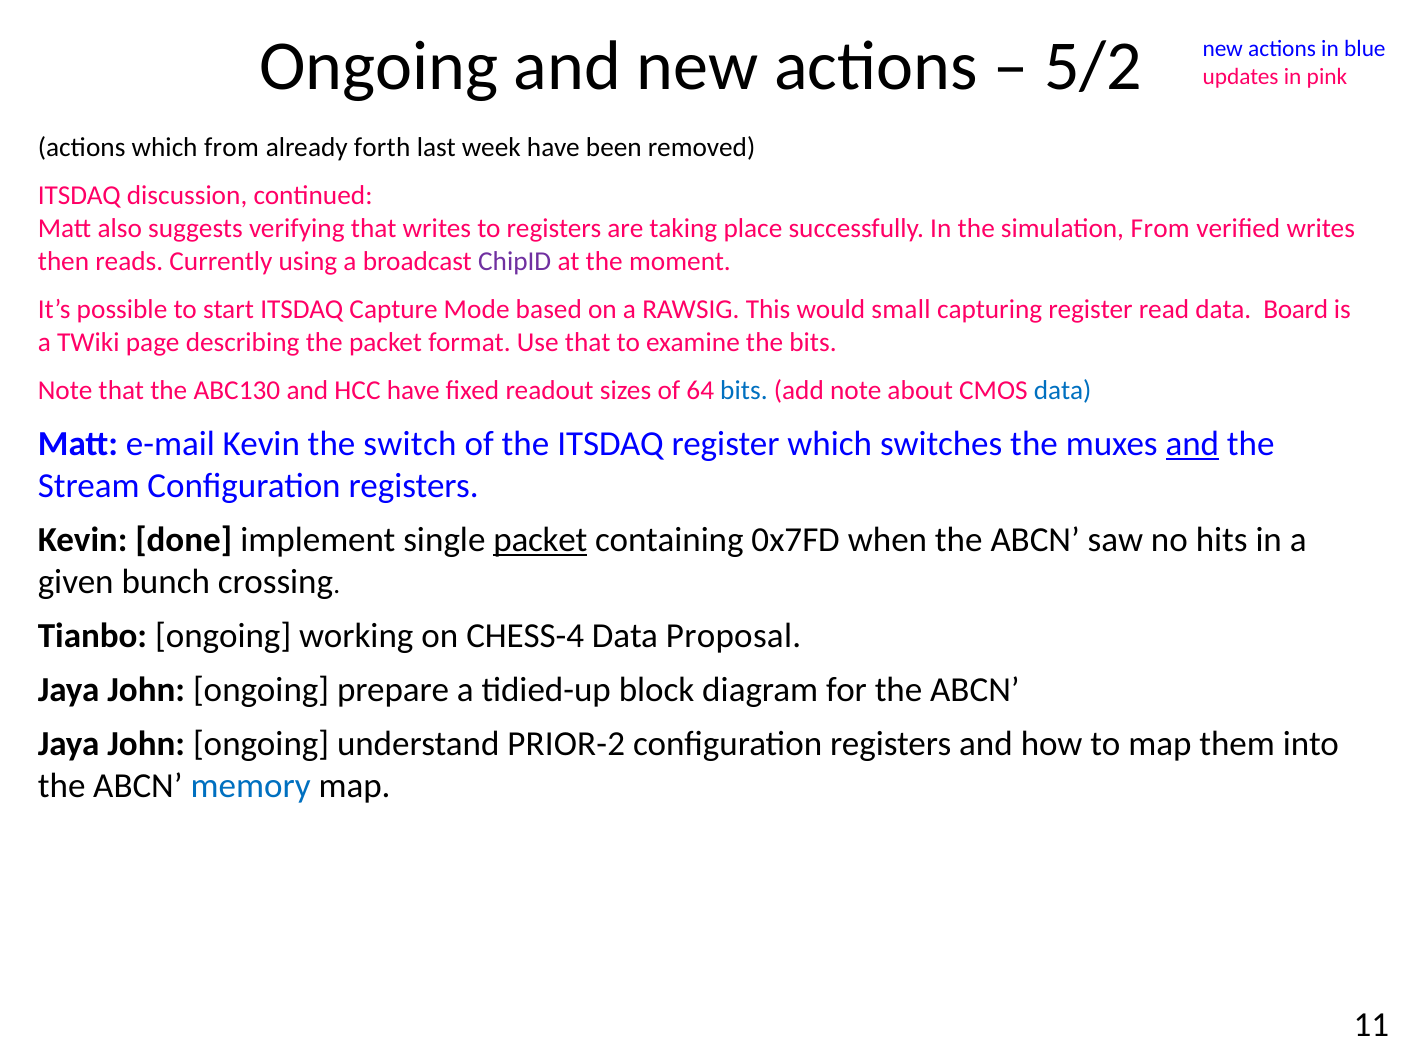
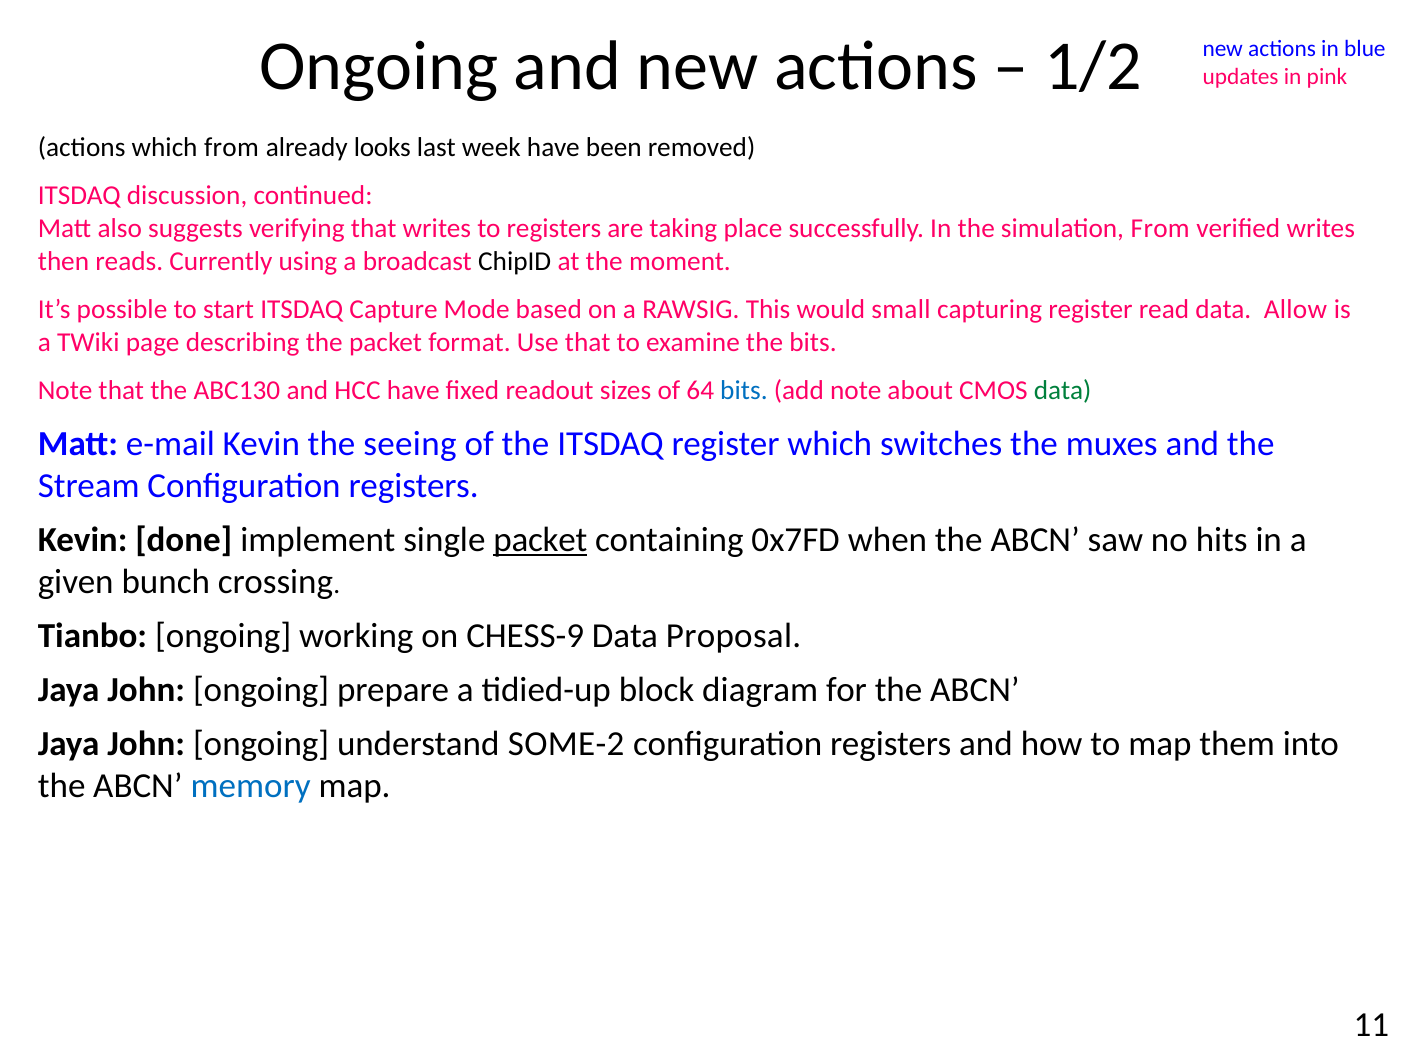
5/2: 5/2 -> 1/2 (1093, 66)
forth: forth -> looks (382, 147)
ChipID colour: purple -> black (515, 261)
Board: Board -> Allow (1295, 310)
data colour: blue -> green (1063, 391)
switch: switch -> seeing (410, 444)
and underline: present -> none (1192, 444)
CHESS-4: CHESS-4 -> CHESS-9 (525, 636)
PRIOR-2: PRIOR-2 -> SOME-2 (566, 744)
